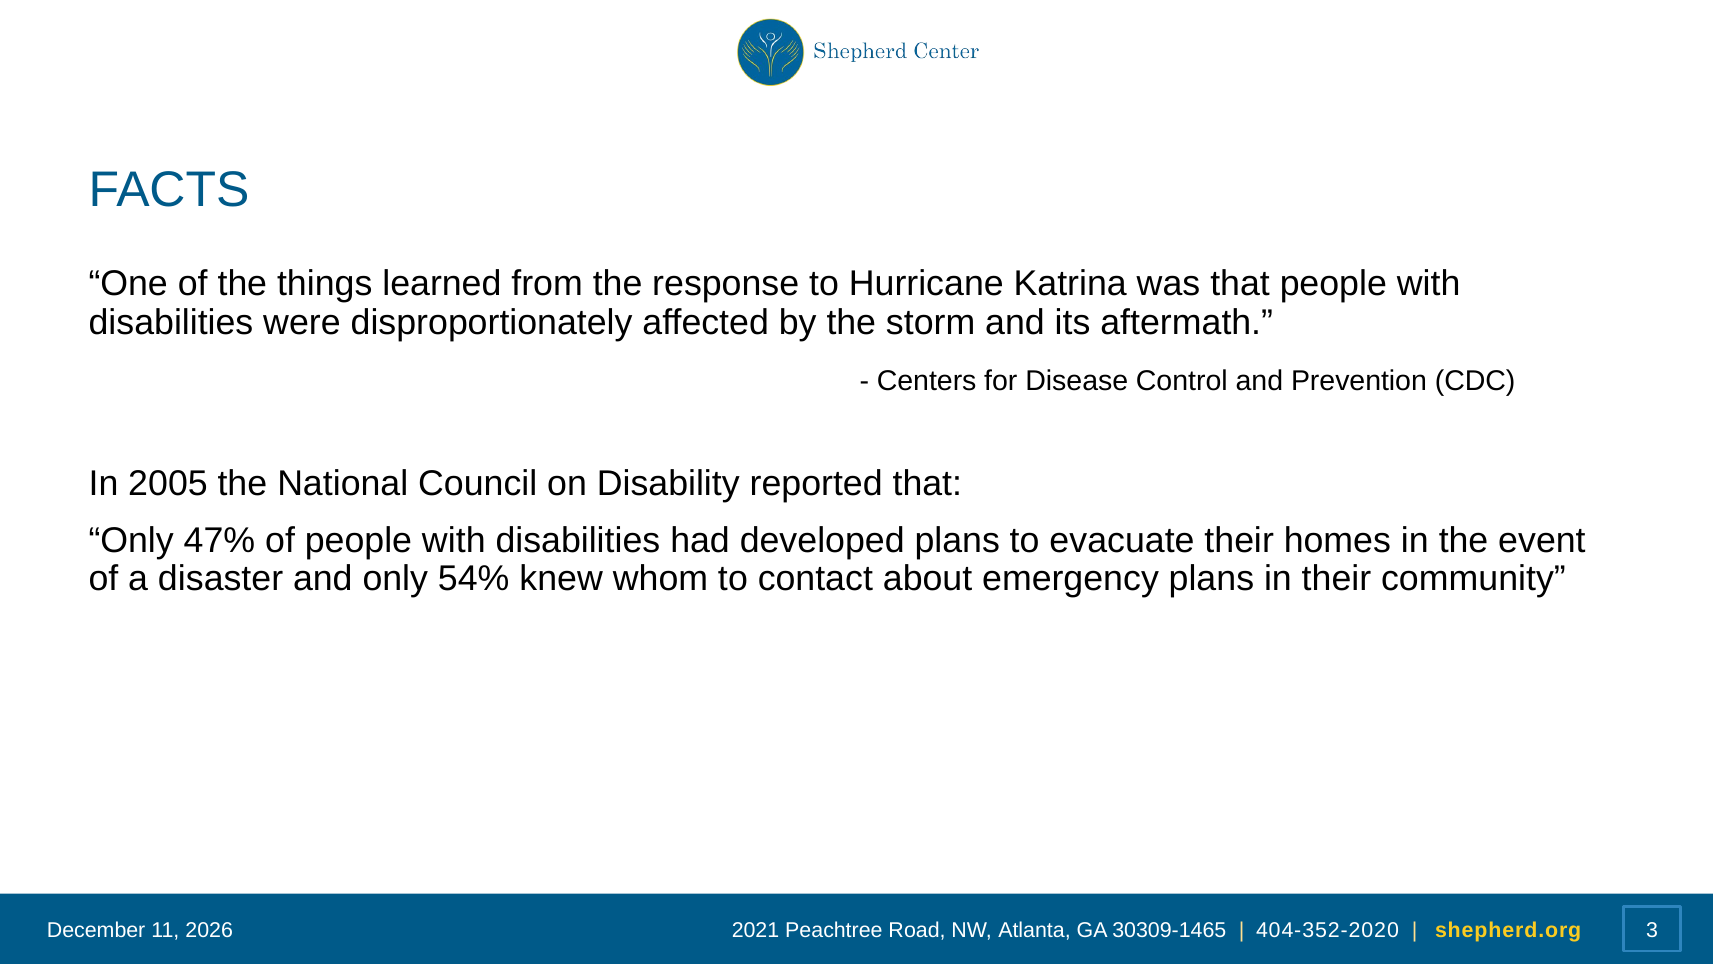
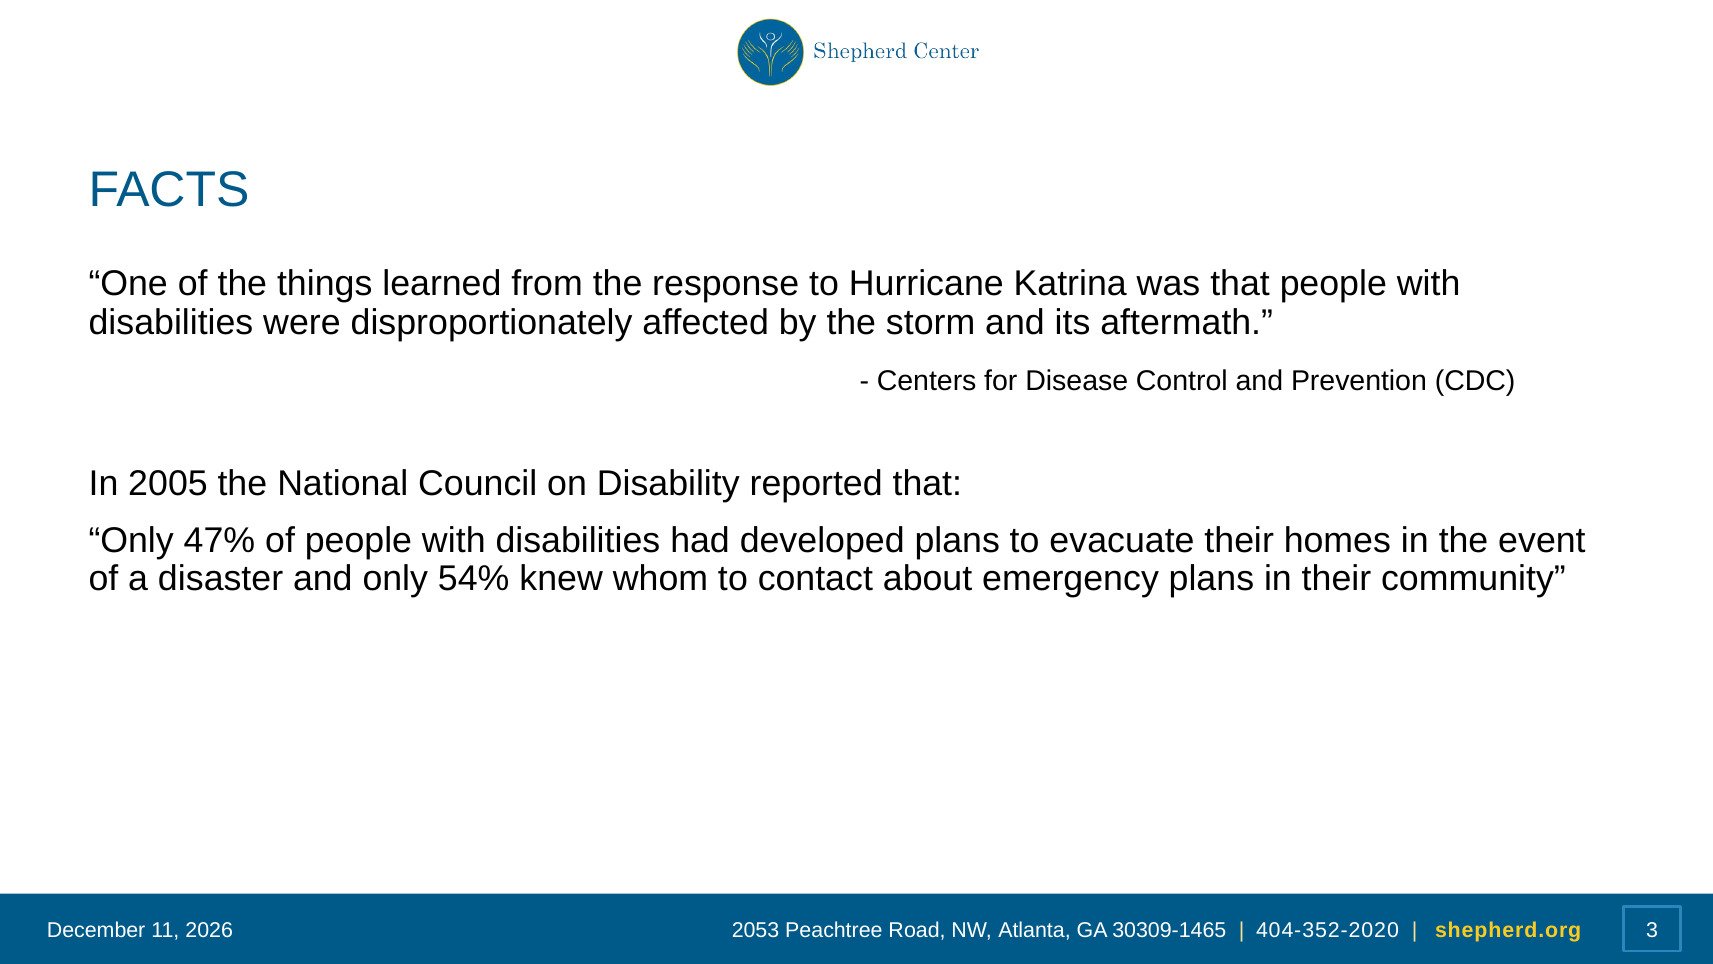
2021: 2021 -> 2053 (756, 930)
